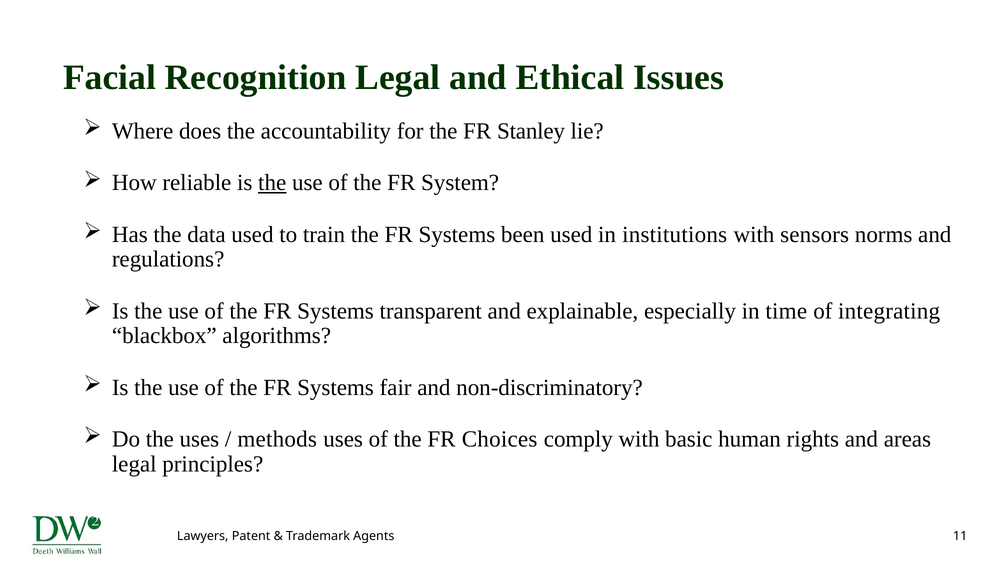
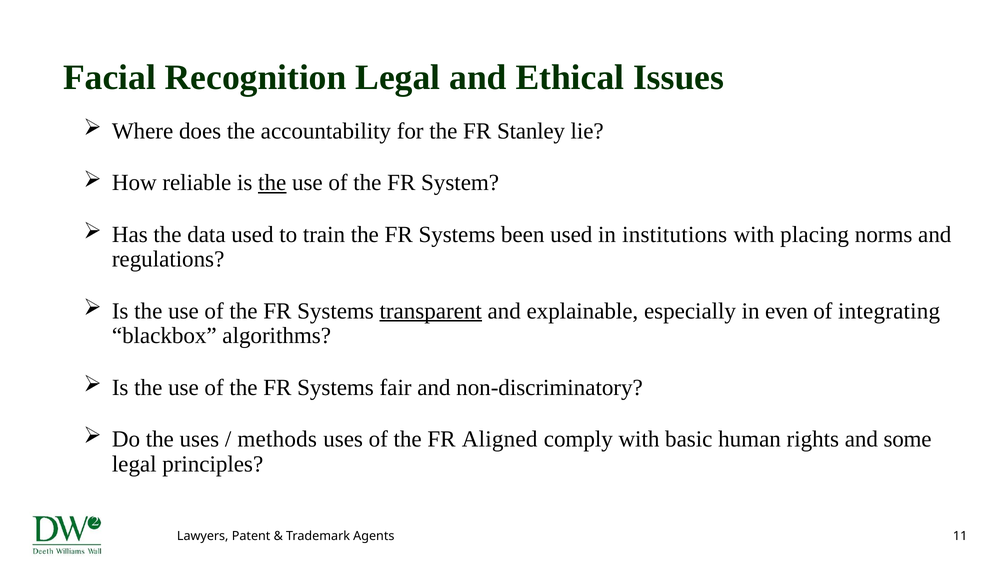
sensors: sensors -> placing (815, 234)
transparent underline: none -> present (431, 311)
time: time -> even (787, 311)
Choices: Choices -> Aligned (500, 439)
areas: areas -> some (908, 439)
